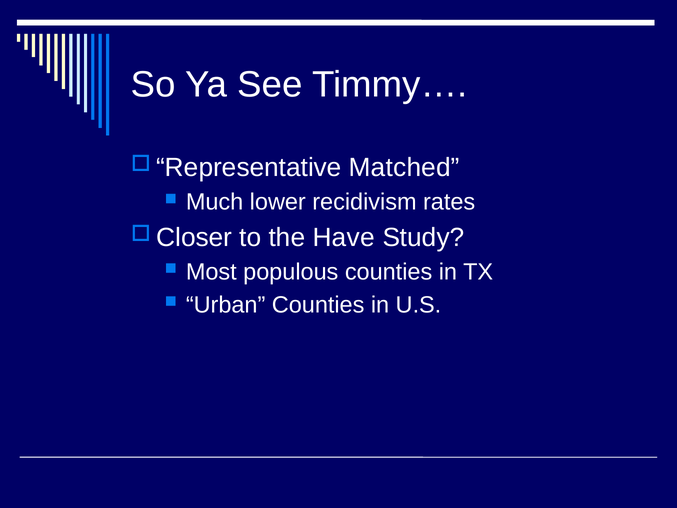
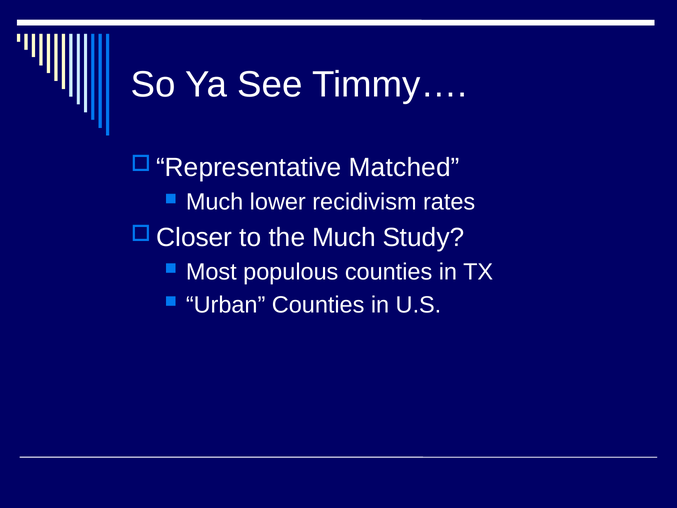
the Have: Have -> Much (344, 237)
